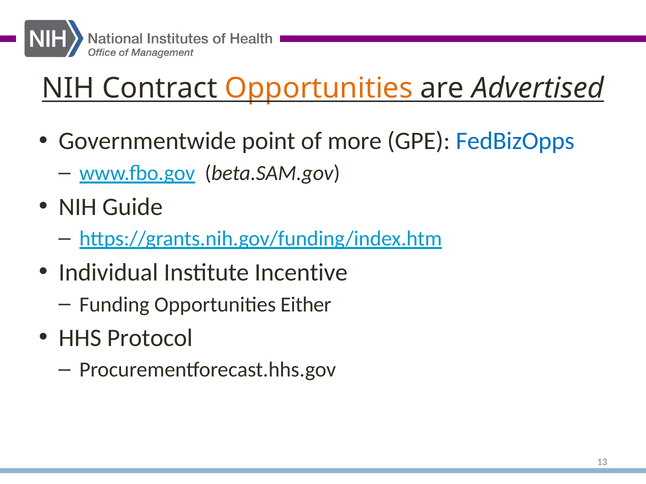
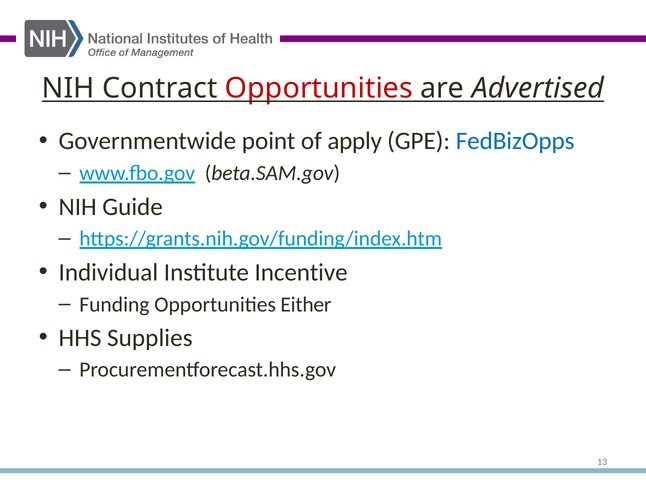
Opportunities colour: orange -> red (319, 88)
more: more -> apply (355, 141)
Protocol: Protocol -> Supplies (150, 338)
